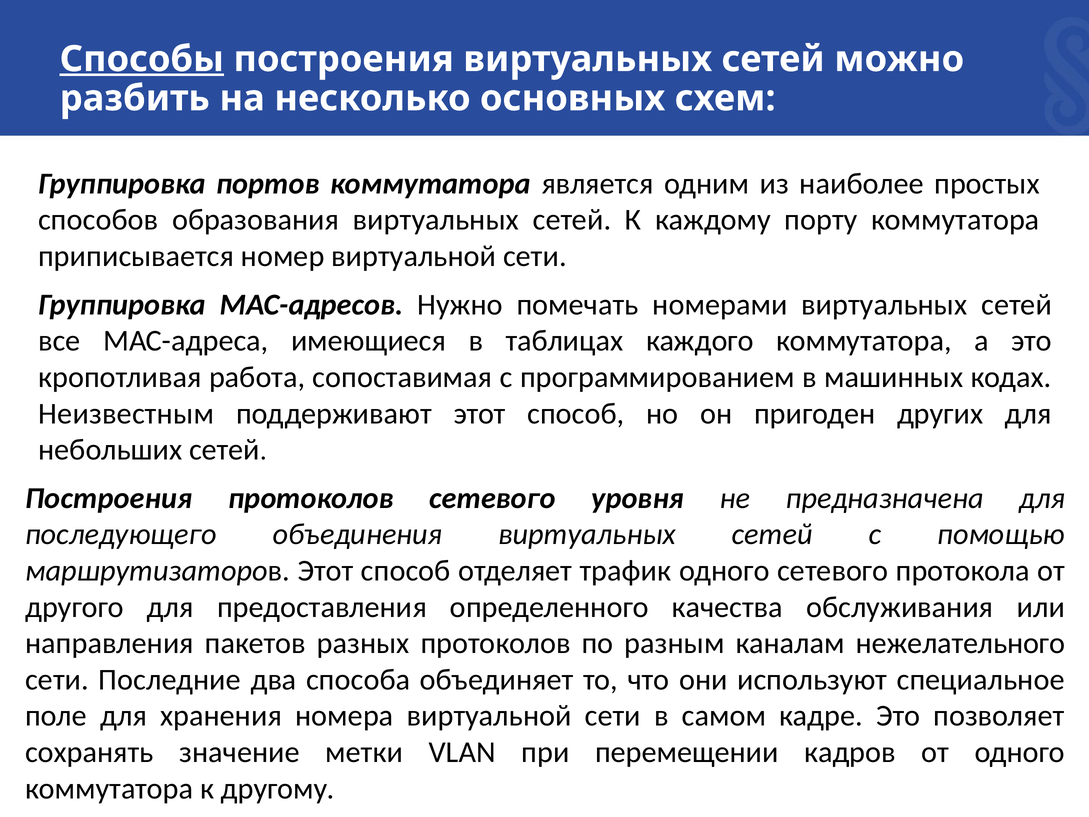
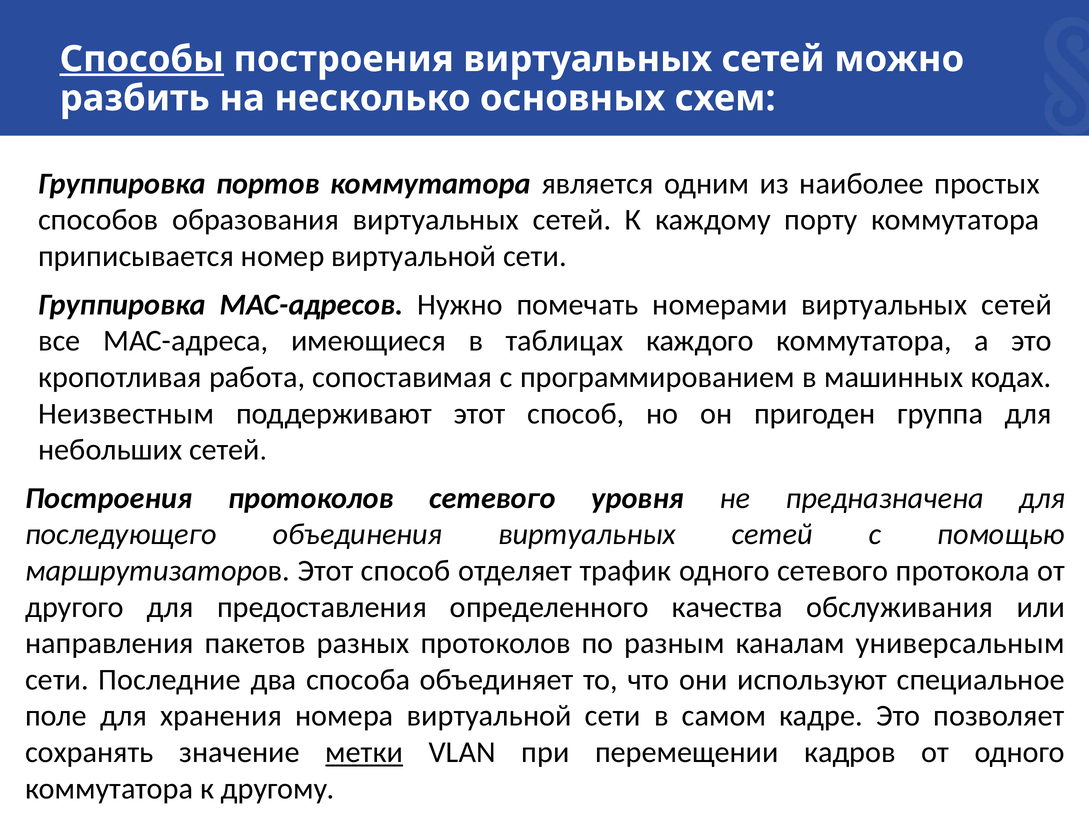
других: других -> группа (940, 413)
нежелательного: нежелательного -> универсальным (960, 643)
метки underline: none -> present (364, 752)
